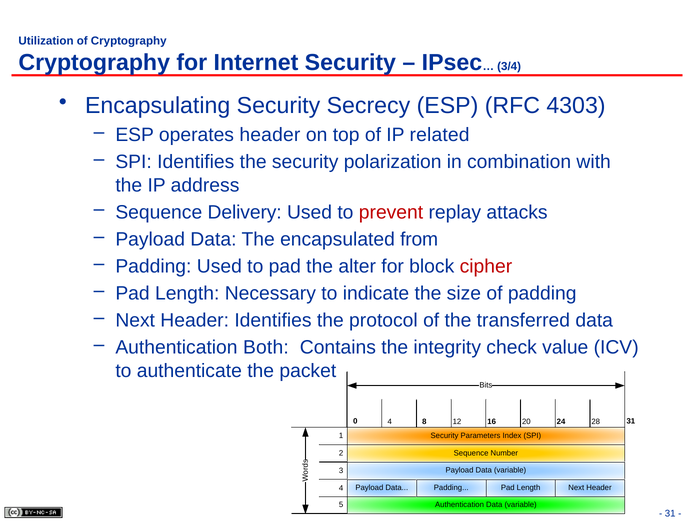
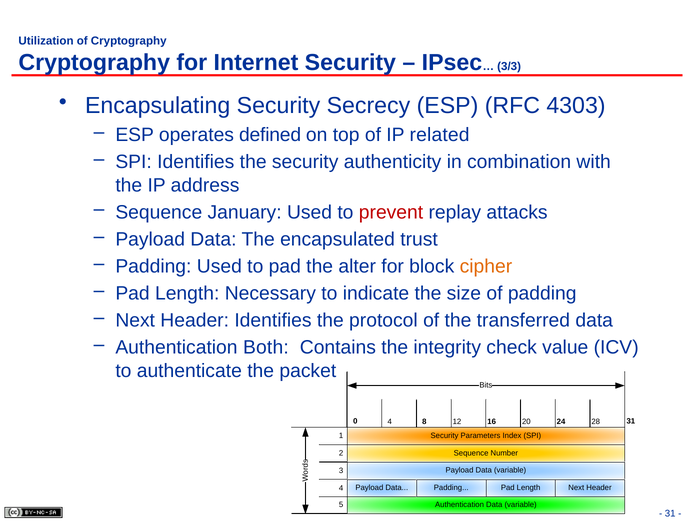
3/4: 3/4 -> 3/3 (509, 66)
operates header: header -> defined (270, 135)
polarization: polarization -> authenticity (393, 162)
Delivery: Delivery -> January (245, 212)
from: from -> trust (419, 239)
cipher colour: red -> orange (486, 266)
